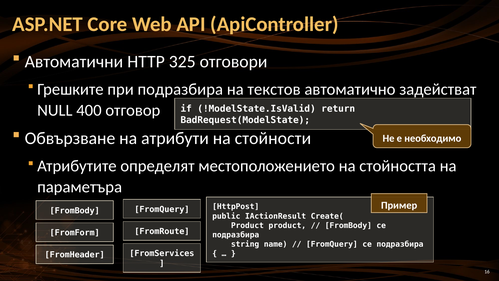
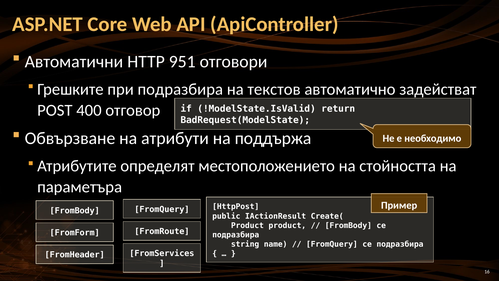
325: 325 -> 951 (182, 61)
NULL: NULL -> POST (55, 110)
стойности: стойности -> поддържа (273, 138)
